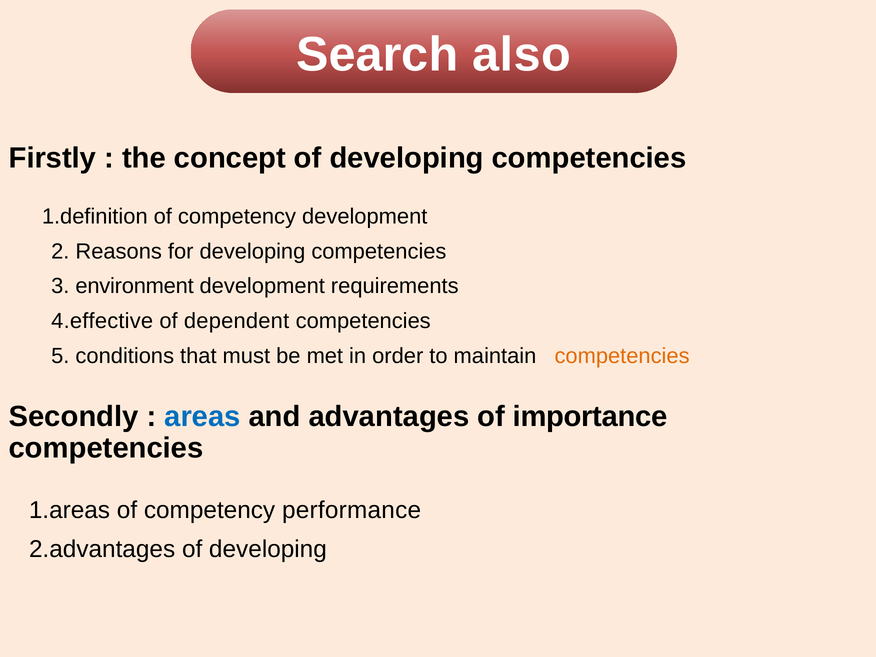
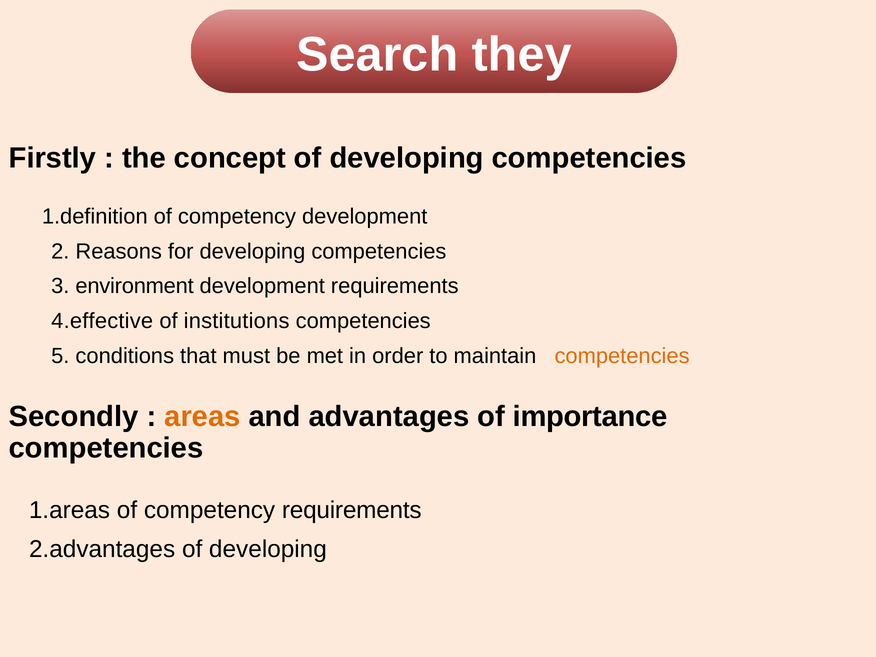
also: also -> they (522, 55)
dependent: dependent -> institutions (237, 321)
areas colour: blue -> orange (202, 417)
competency performance: performance -> requirements (352, 510)
